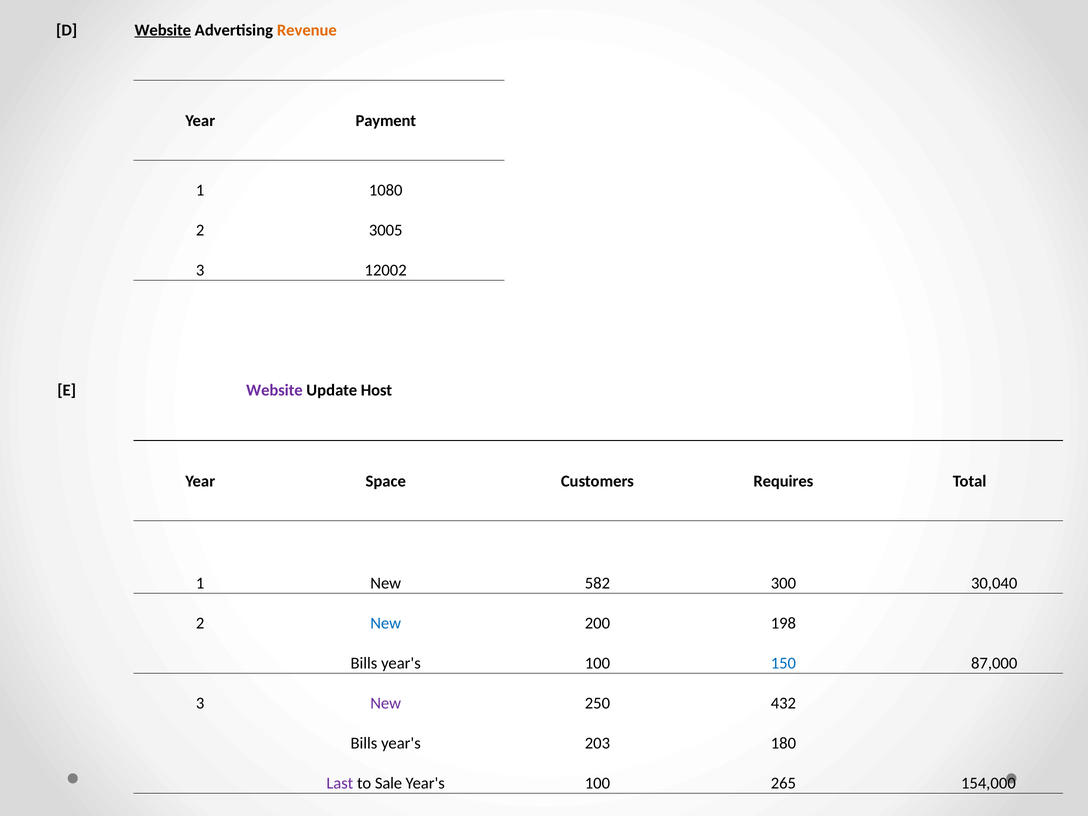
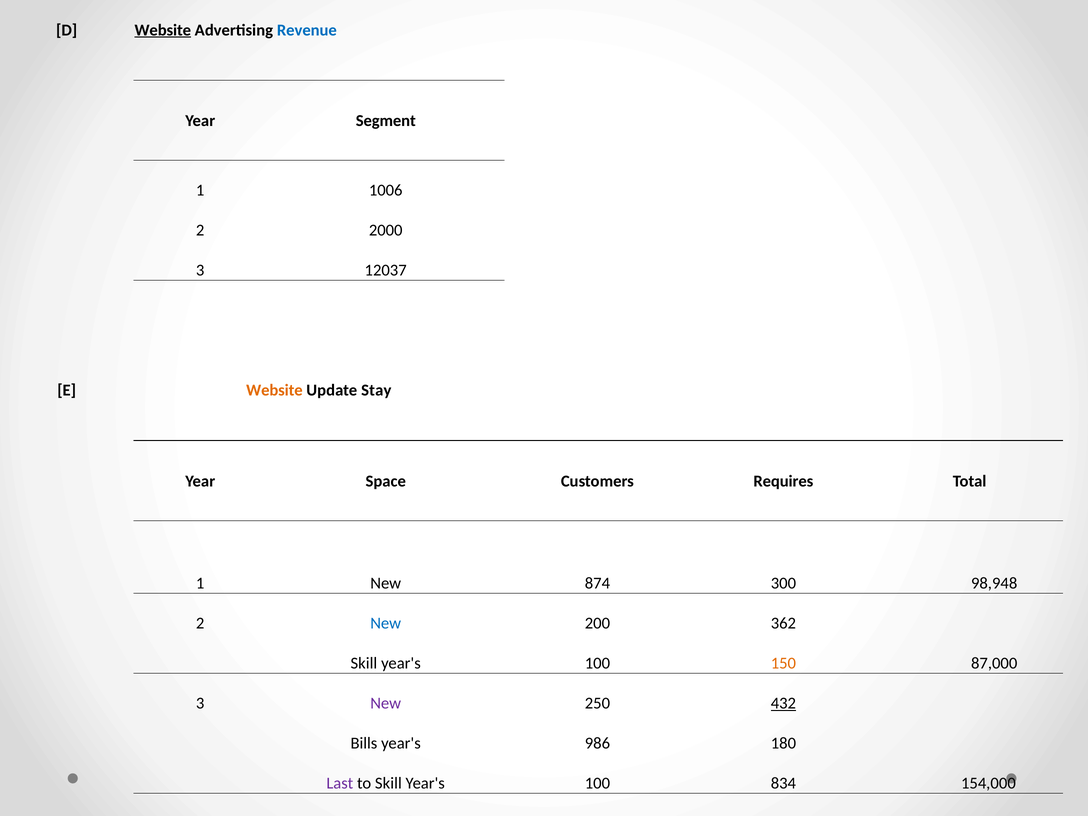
Revenue colour: orange -> blue (307, 30)
Payment: Payment -> Segment (386, 121)
1080: 1080 -> 1006 (386, 190)
3005: 3005 -> 2000 (386, 230)
12002: 12002 -> 12037 (386, 270)
Website colour: purple -> orange (274, 390)
Host: Host -> Stay (376, 390)
582: 582 -> 874 (597, 583)
30,040: 30,040 -> 98,948 (994, 583)
198: 198 -> 362 (783, 623)
Bills: Bills -> Skill (364, 663)
150 colour: blue -> orange (783, 663)
432 underline: none -> present (783, 703)
203: 203 -> 986 (597, 743)
to Sale: Sale -> Skill (388, 783)
265: 265 -> 834 (783, 783)
